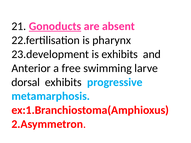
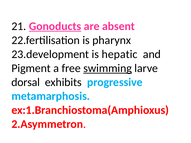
is exhibits: exhibits -> hepatic (120, 54)
Anterior: Anterior -> Pigment (31, 68)
swimming underline: none -> present (108, 68)
